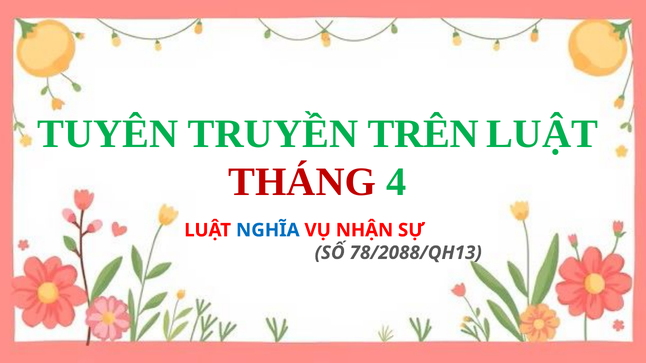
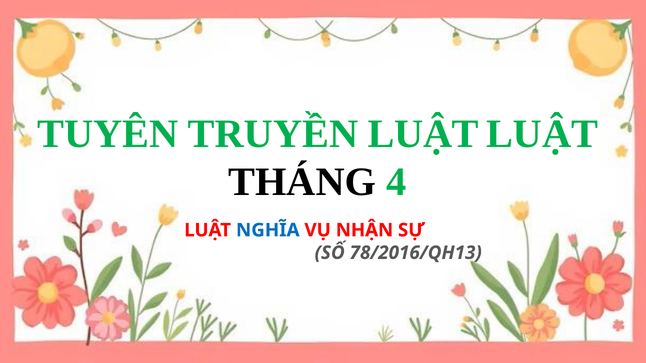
TRUYỀN TRÊN: TRÊN -> LUẬT (423, 134)
THÁNG colour: red -> black (302, 182)
78/2088/QH13: 78/2088/QH13 -> 78/2016/QH13 (416, 253)
